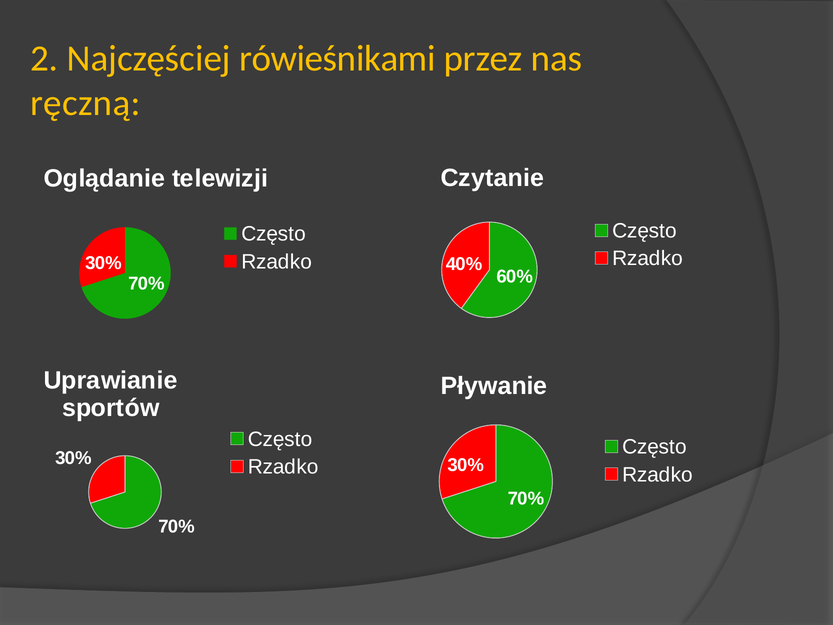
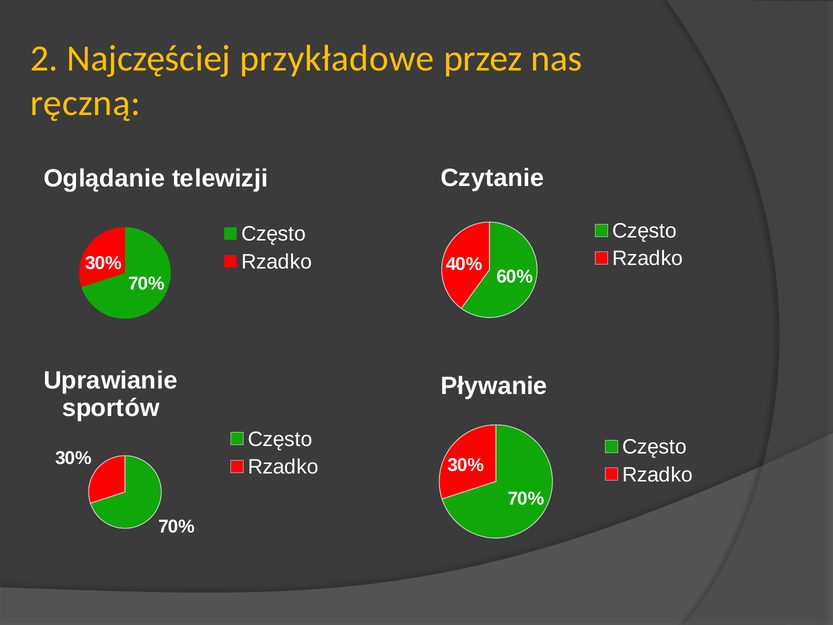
rówieśnikami: rówieśnikami -> przykładowe (337, 58)
